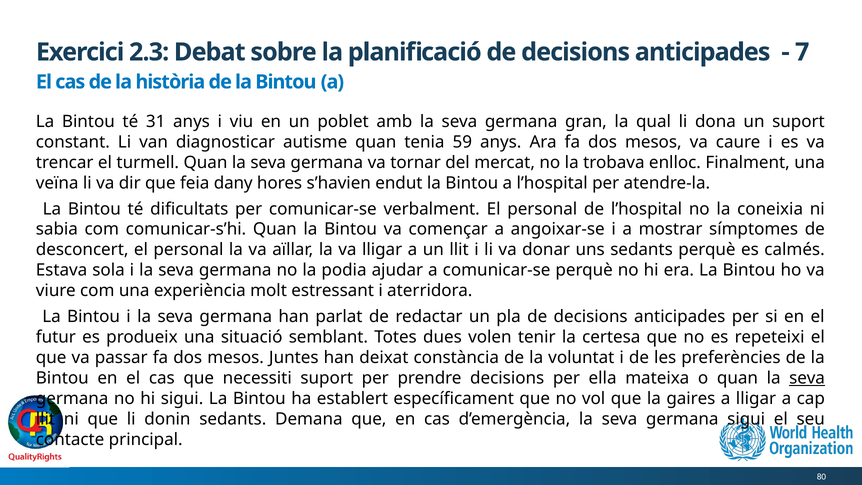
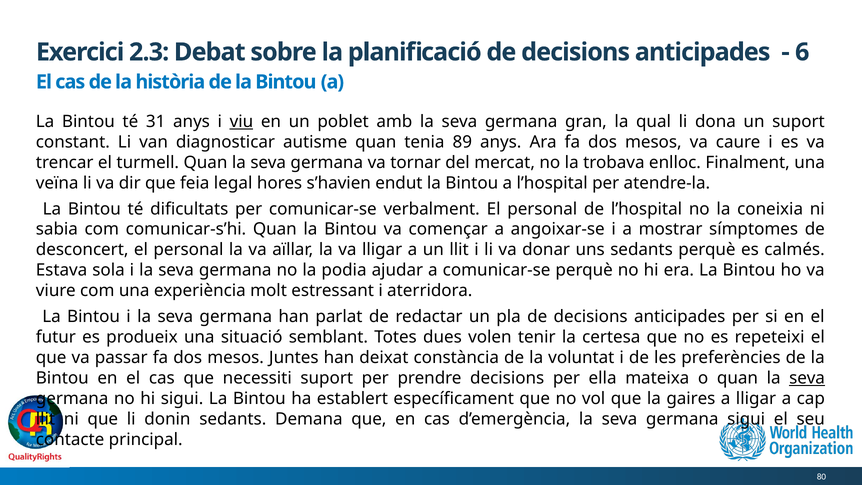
7: 7 -> 6 (802, 52)
viu underline: none -> present (241, 122)
59: 59 -> 89 (462, 142)
dany: dany -> legal (233, 183)
